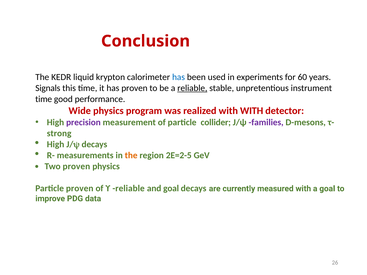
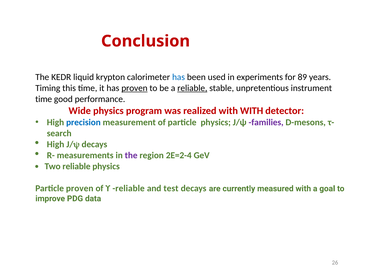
60: 60 -> 89 (302, 77)
Signals: Signals -> Timing (48, 88)
proven underline: none -> present (134, 88)
precision colour: purple -> blue (83, 122)
particle collider: collider -> physics (216, 122)
strong: strong -> search (59, 133)
the colour: orange -> purple (131, 155)
2E=2-5: 2E=2-5 -> 2E=2-4 (179, 155)
Two proven: proven -> reliable (76, 166)
and goal: goal -> test (171, 188)
